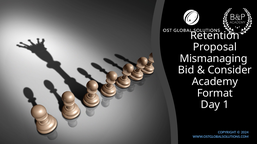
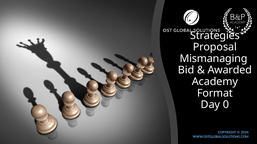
Retention: Retention -> Strategies (215, 36)
Consider: Consider -> Awarded (230, 70)
Day 1: 1 -> 0 (226, 105)
